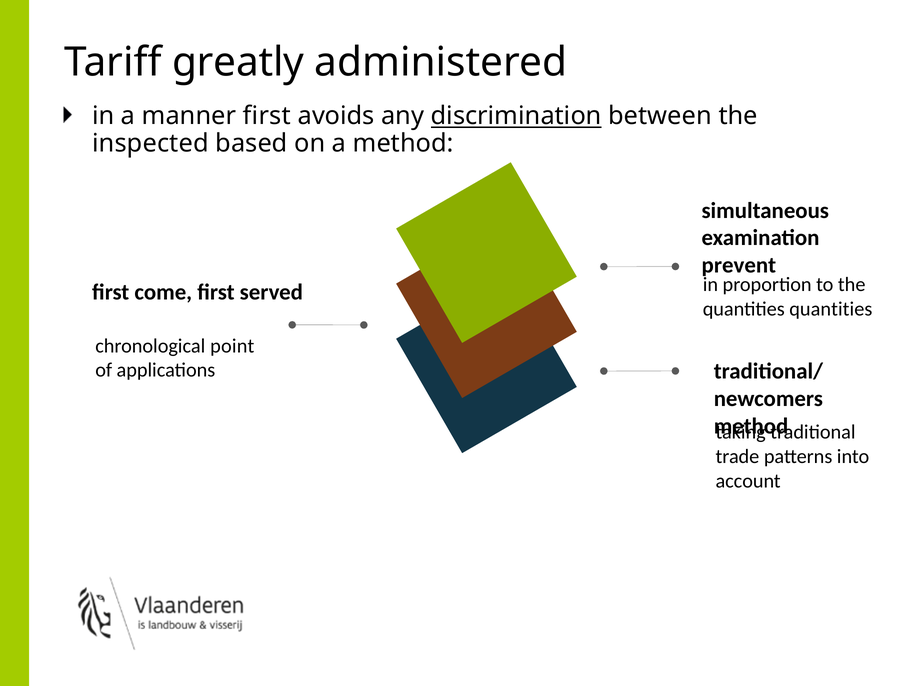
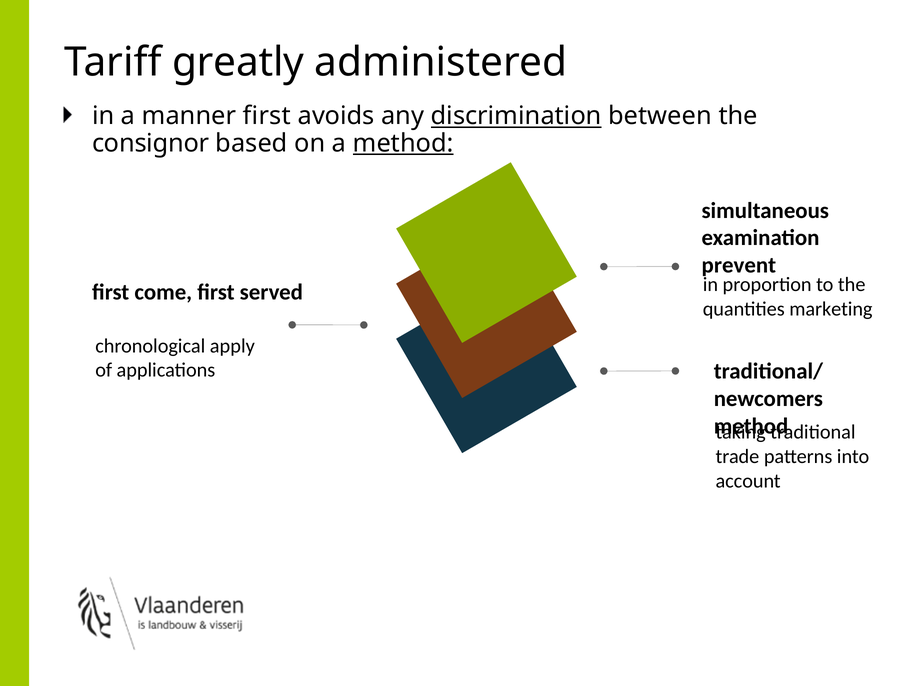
inspected: inspected -> consignor (151, 143)
method underline: none -> present (403, 143)
quantities quantities: quantities -> marketing (831, 309)
point: point -> apply (232, 346)
